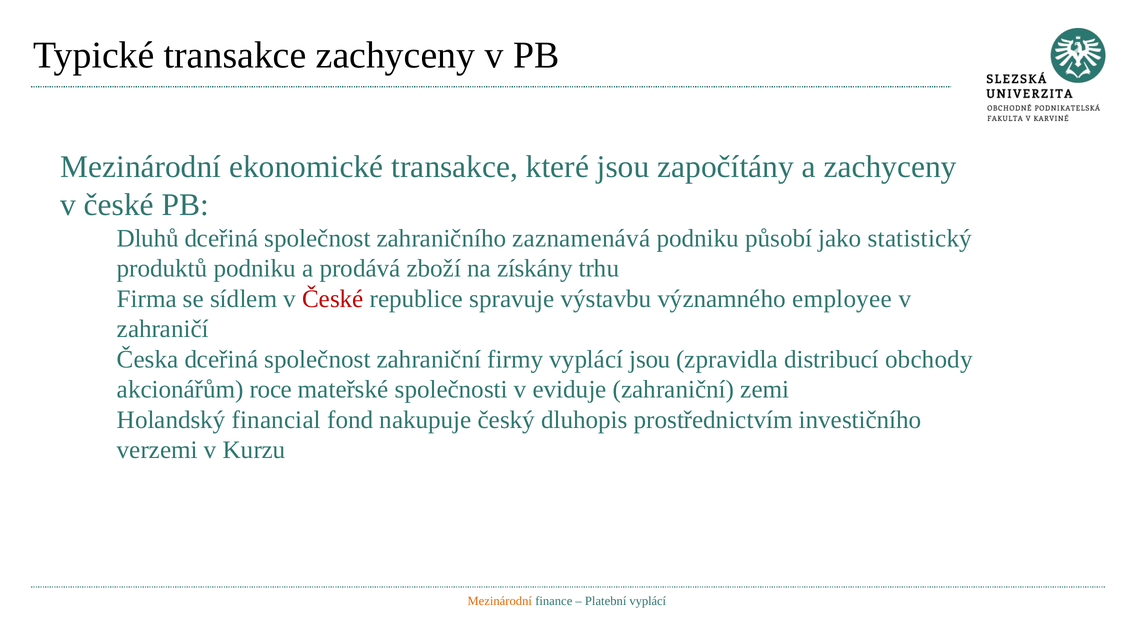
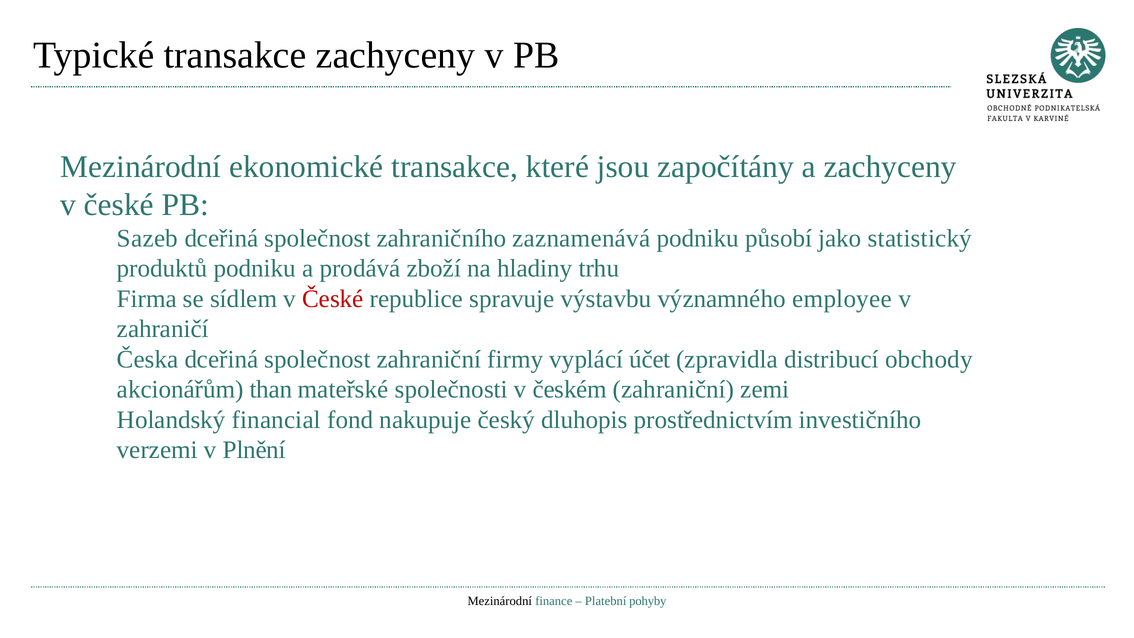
Dluhů: Dluhů -> Sazeb (147, 238)
získány: získány -> hladiny (535, 269)
vyplácí jsou: jsou -> účet (650, 359)
roce: roce -> than (271, 390)
eviduje: eviduje -> českém (570, 390)
Kurzu: Kurzu -> Plnění (254, 450)
Mezinárodní colour: orange -> black (500, 601)
Platební vyplácí: vyplácí -> pohyby (648, 601)
